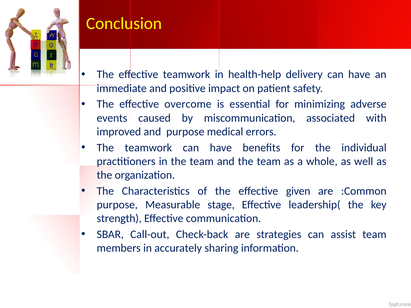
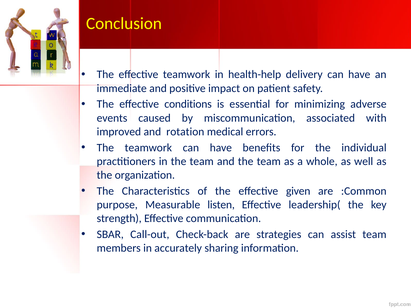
overcome: overcome -> conditions (188, 104)
and purpose: purpose -> rotation (185, 132)
stage: stage -> listen (221, 205)
